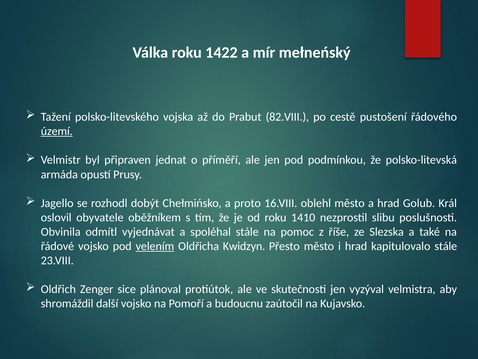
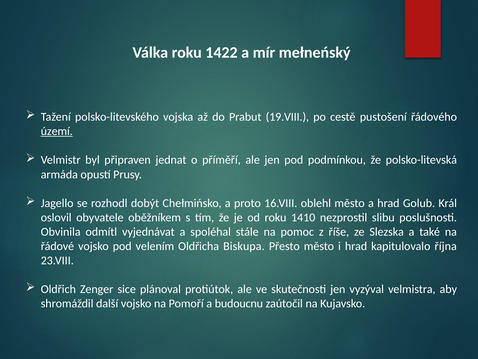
82.VIII: 82.VIII -> 19.VIII (287, 117)
velením underline: present -> none (155, 246)
Kwidzyn: Kwidzyn -> Biskupa (244, 246)
kapitulovalo stále: stále -> října (446, 246)
